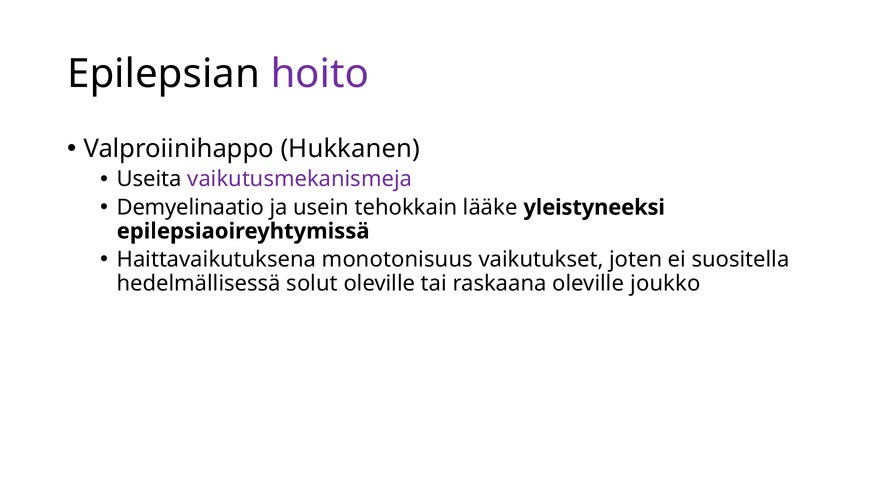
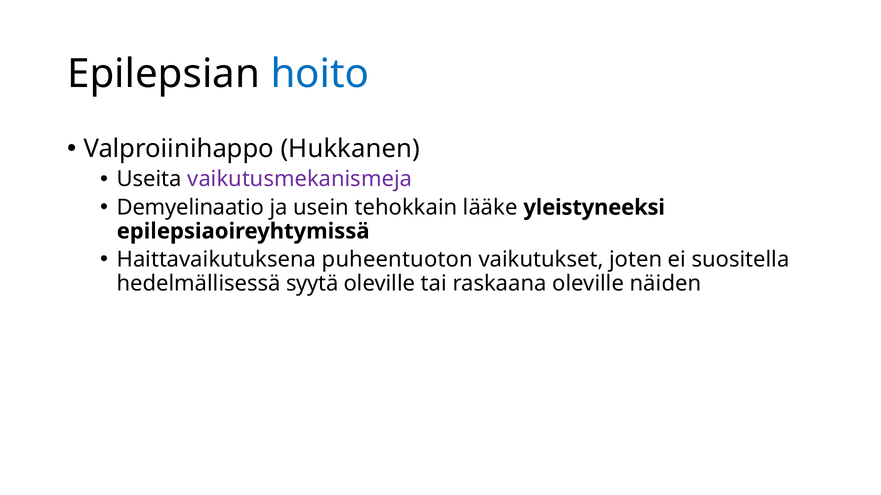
hoito colour: purple -> blue (320, 74)
monotonisuus: monotonisuus -> puheentuoton (397, 260)
solut: solut -> syytä (312, 284)
joukko: joukko -> näiden (665, 284)
